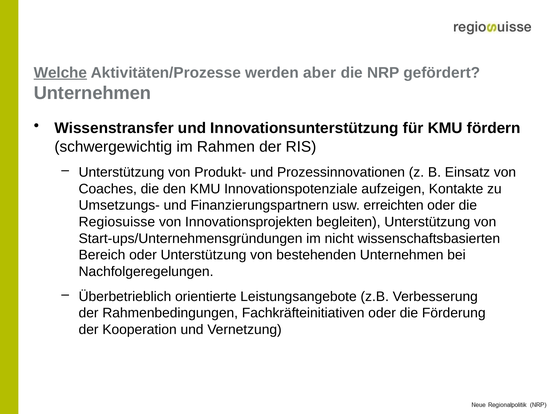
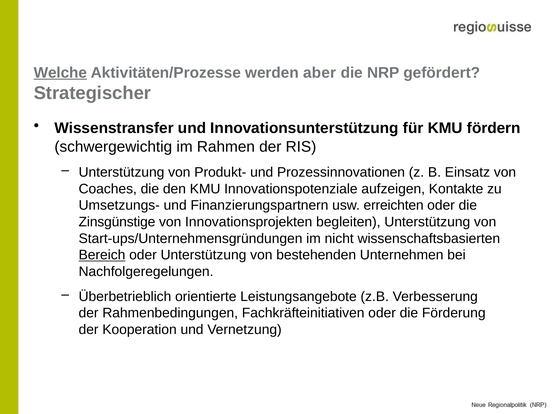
Unternehmen: Unternehmen -> Strategischer (92, 93)
Regiosuisse: Regiosuisse -> Zinsgünstige (117, 222)
Bereich underline: none -> present (102, 255)
